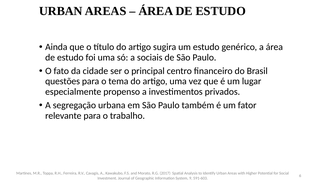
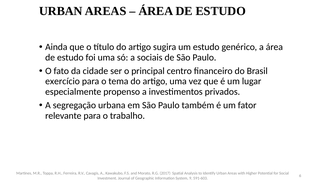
questões: questões -> exercício (63, 81)
